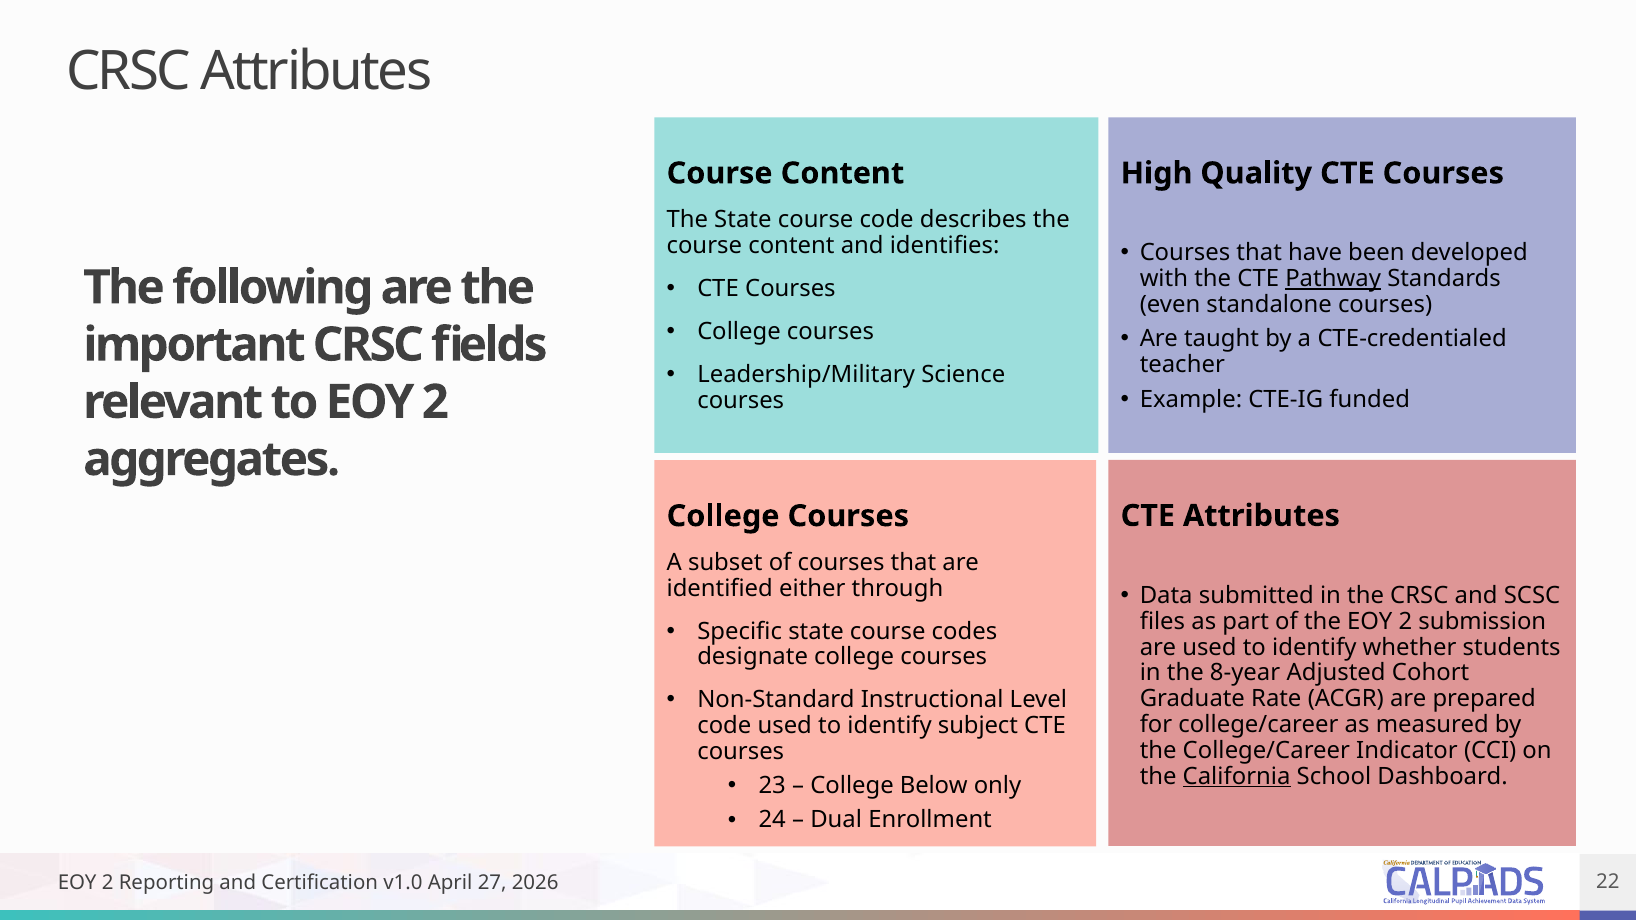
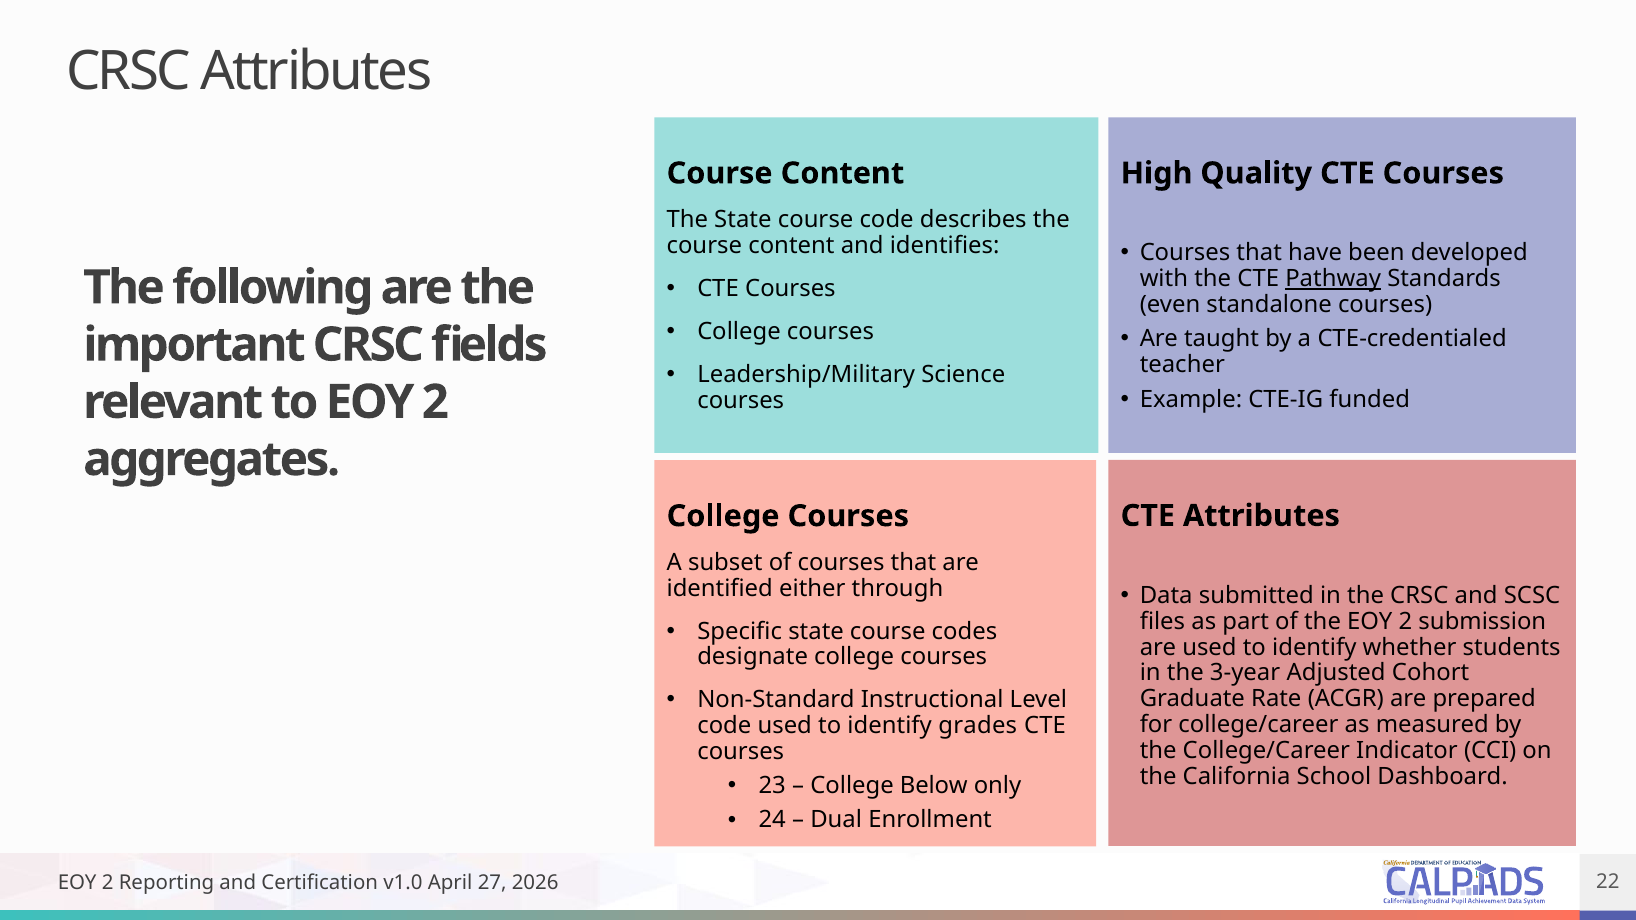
8-year: 8-year -> 3-year (1245, 673)
subject: subject -> grades (978, 726)
California underline: present -> none (1237, 777)
